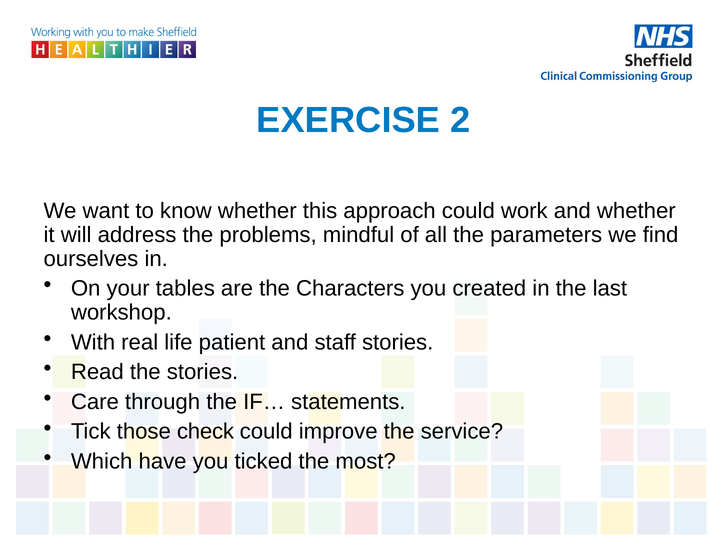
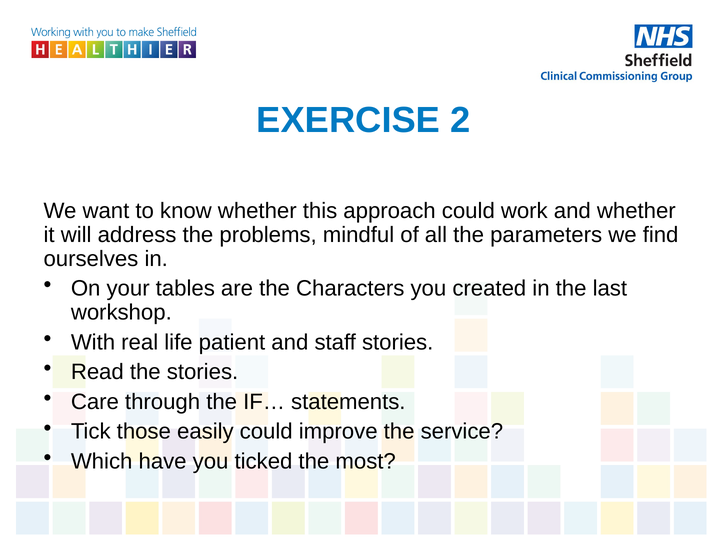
check: check -> easily (205, 432)
